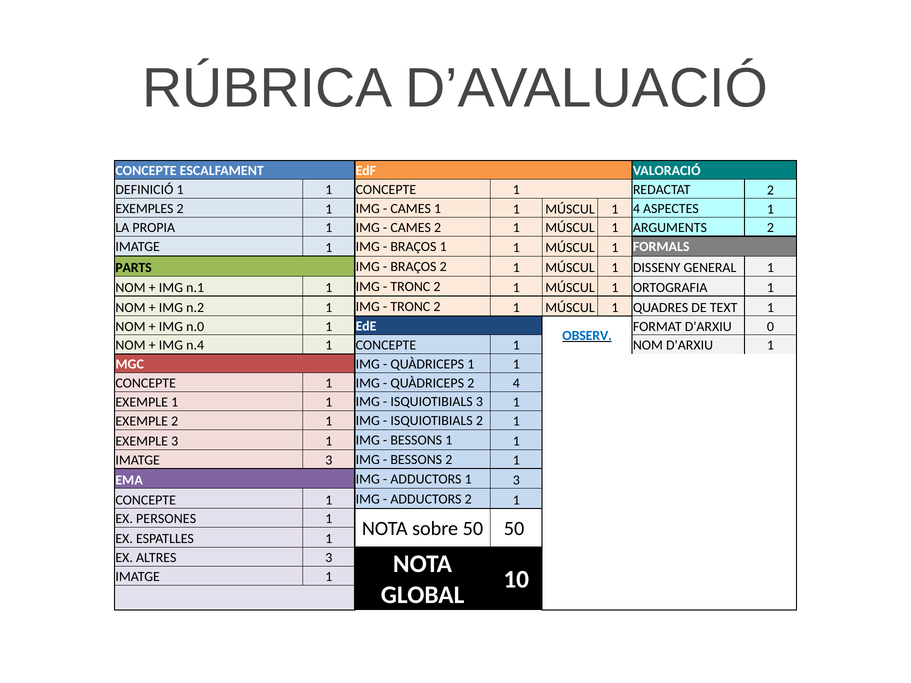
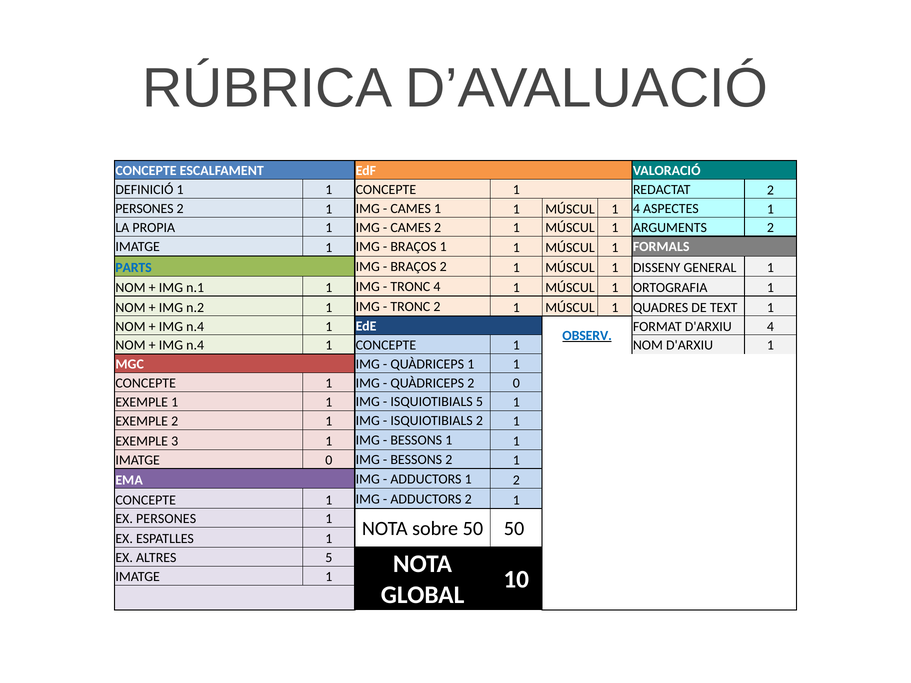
EXEMPLES: EXEMPLES -> PERSONES (144, 209)
PARTS colour: black -> blue (134, 268)
2: 2 -> 4 (437, 287)
n.0: n.0 -> n.4 (195, 327)
D'ARXIU 0: 0 -> 4 (770, 327)
2 4: 4 -> 0 (516, 383)
ISQUIOTIBIALS 3: 3 -> 5 (479, 402)
IMATGE 3: 3 -> 0 (329, 460)
1 3: 3 -> 2 (516, 480)
ALTRES 3: 3 -> 5 (329, 558)
